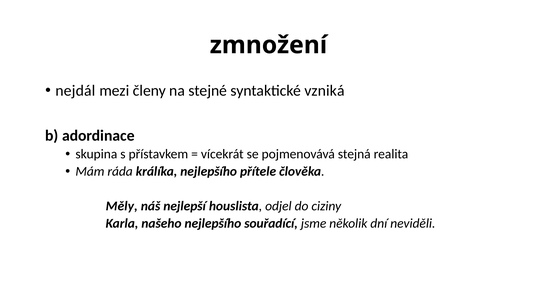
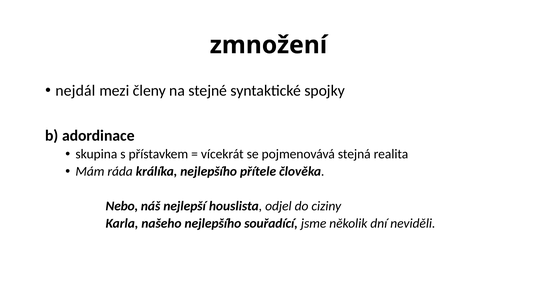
vzniká: vzniká -> spojky (325, 91)
Měly: Měly -> Nebo (122, 206)
